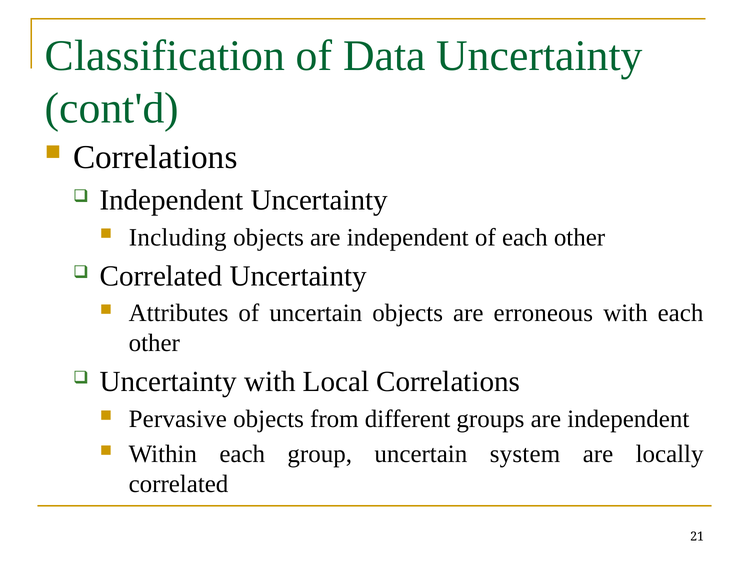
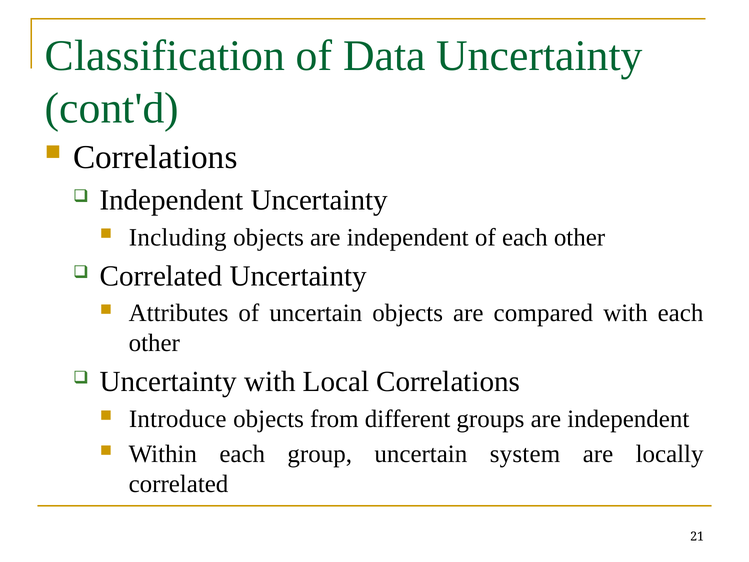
erroneous: erroneous -> compared (543, 313)
Pervasive: Pervasive -> Introduce (178, 419)
